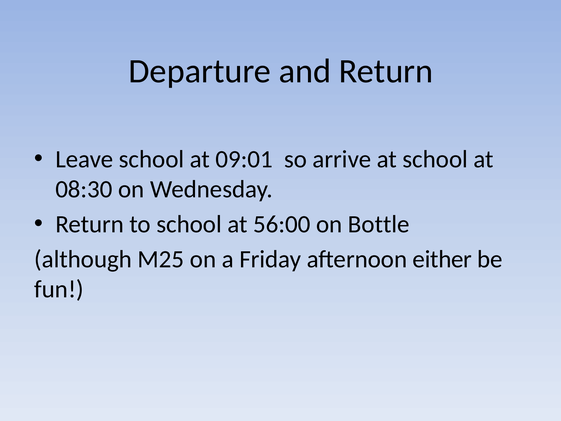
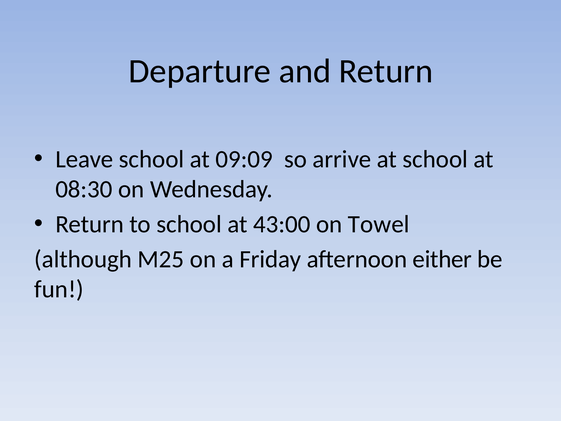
09:01: 09:01 -> 09:09 (244, 159)
56:00: 56:00 -> 43:00 (282, 224)
Bottle: Bottle -> Towel (379, 224)
